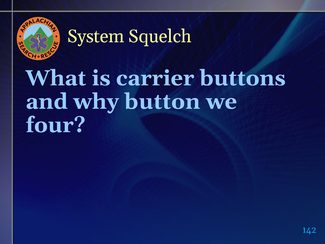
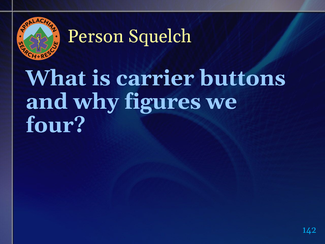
System: System -> Person (96, 36)
button: button -> figures (163, 101)
